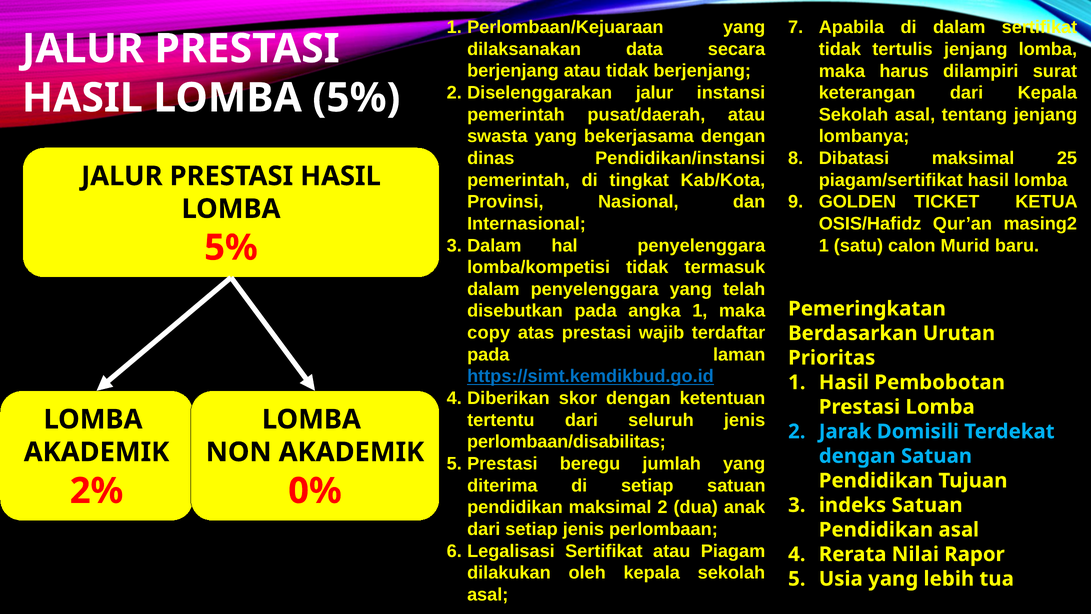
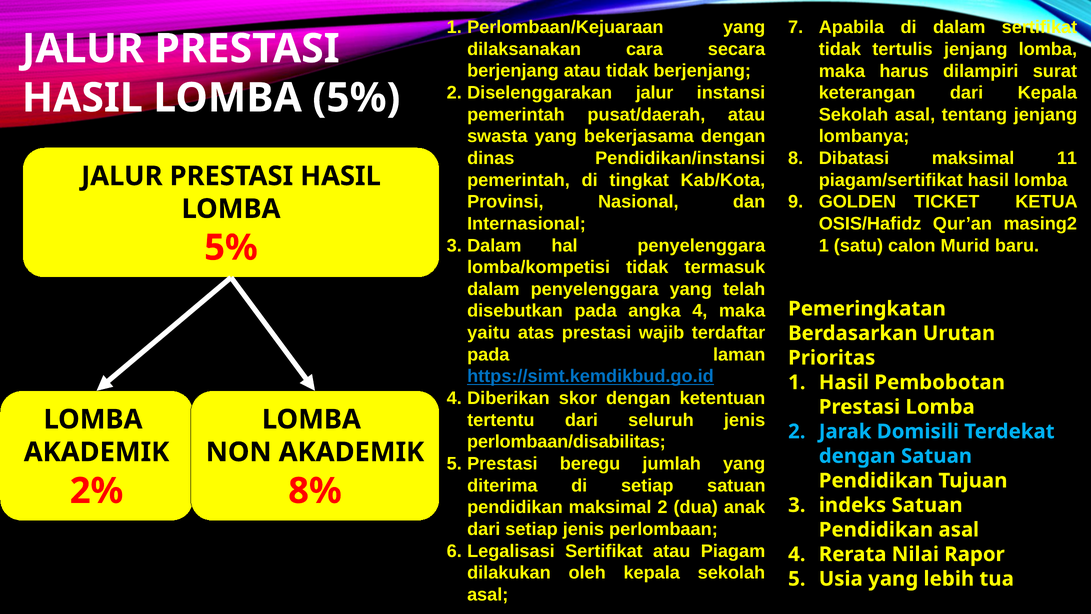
data: data -> cara (644, 49)
25: 25 -> 11 (1067, 158)
angka 1: 1 -> 4 (700, 311)
copy: copy -> yaitu (489, 333)
0%: 0% -> 8% (315, 491)
